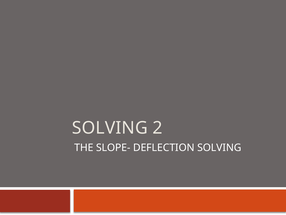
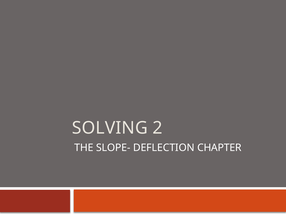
DEFLECTION SOLVING: SOLVING -> CHAPTER (219, 147)
